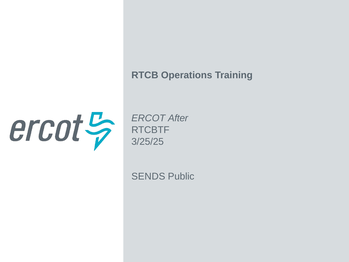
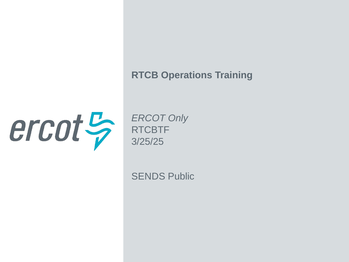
After: After -> Only (178, 118)
